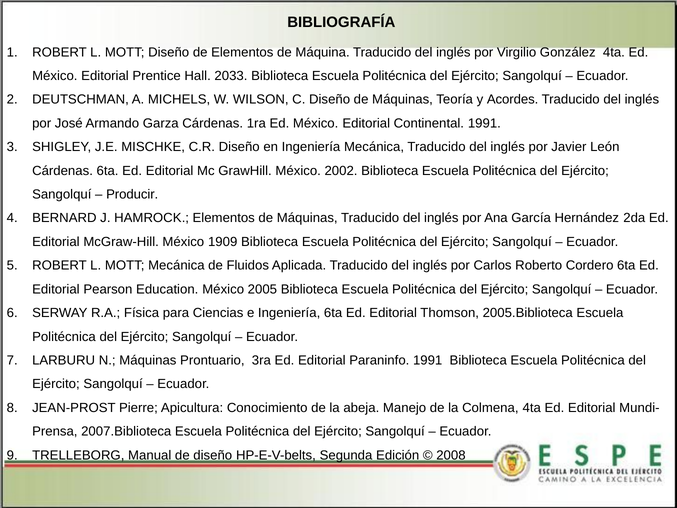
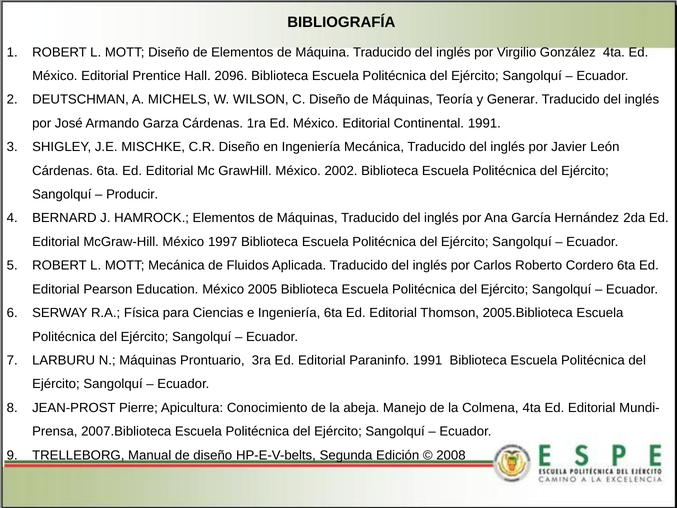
2033: 2033 -> 2096 (231, 76)
Acordes: Acordes -> Generar (513, 100)
1909: 1909 -> 1997 (223, 242)
